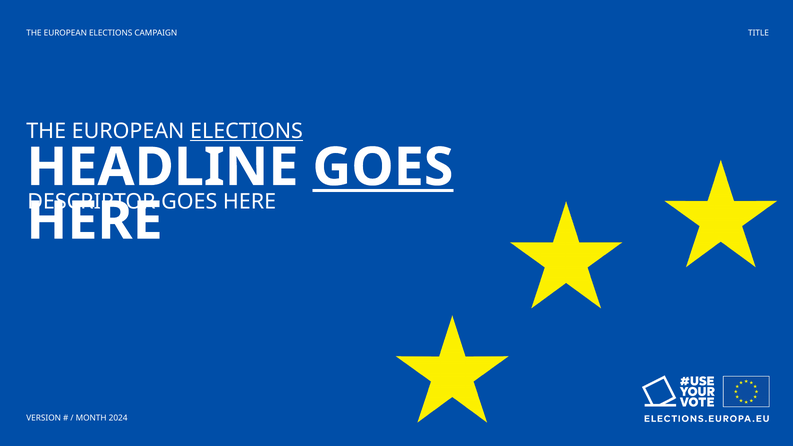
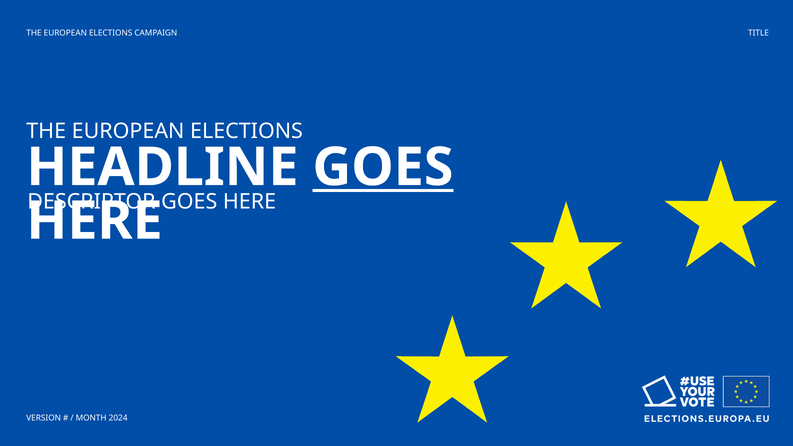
ELECTIONS underline: present -> none (246, 131)
